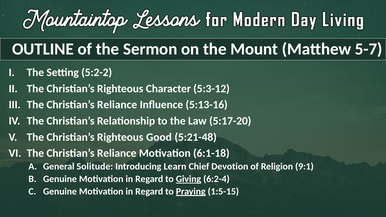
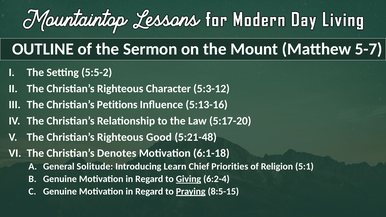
5:2-2: 5:2-2 -> 5:5-2 (97, 72)
Reliance: Reliance -> Petitions (117, 105)
Reliance: Reliance -> Denotes (117, 153)
Devotion: Devotion -> Priorities (230, 167)
9:1: 9:1 -> 5:1 (304, 167)
1:5-15: 1:5-15 -> 8:5-15 (223, 191)
